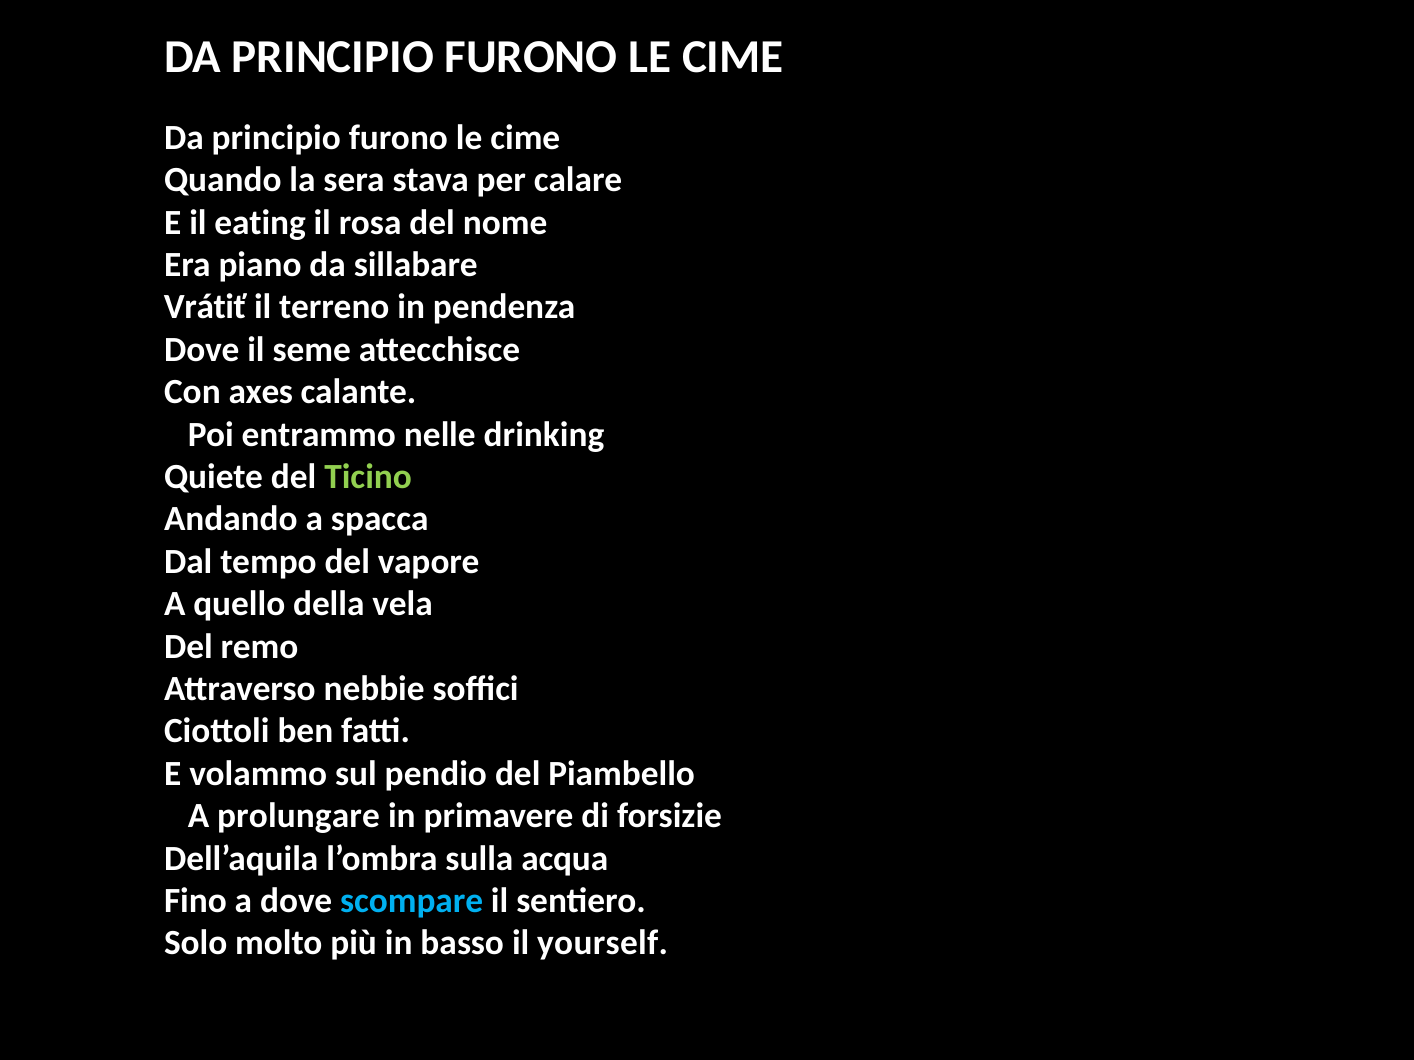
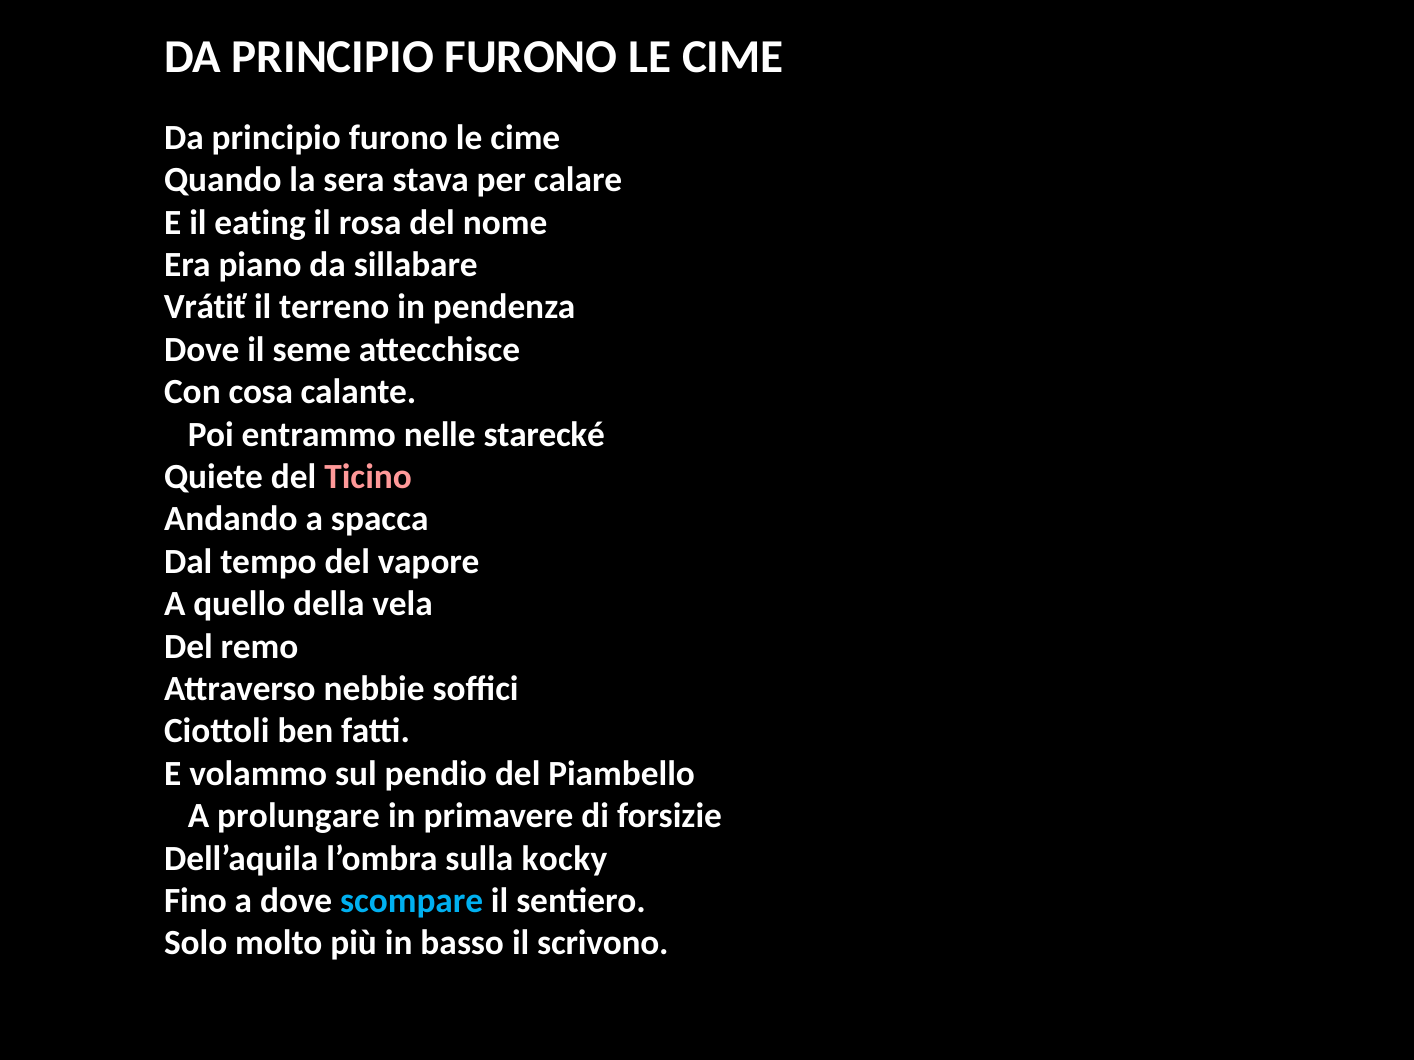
axes: axes -> cosa (261, 392)
drinking: drinking -> starecké (544, 435)
Ticino colour: light green -> pink (368, 477)
acqua: acqua -> kocky (564, 859)
yourself: yourself -> scrivono (603, 944)
